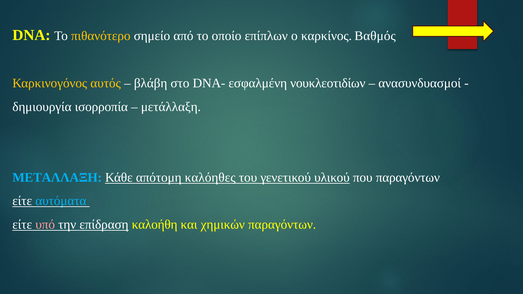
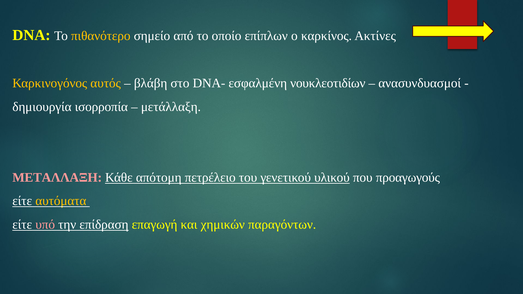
Βαθμός: Βαθμός -> Ακτίνες (375, 36)
ΜΕΤΑΛΛΑΞΗ colour: light blue -> pink (57, 178)
καλόηθες: καλόηθες -> πετρέλειο (210, 178)
που παραγόντων: παραγόντων -> προαγωγούς (408, 178)
αυτόματα colour: light blue -> yellow (61, 201)
καλοήθη: καλοήθη -> επαγωγή (155, 225)
